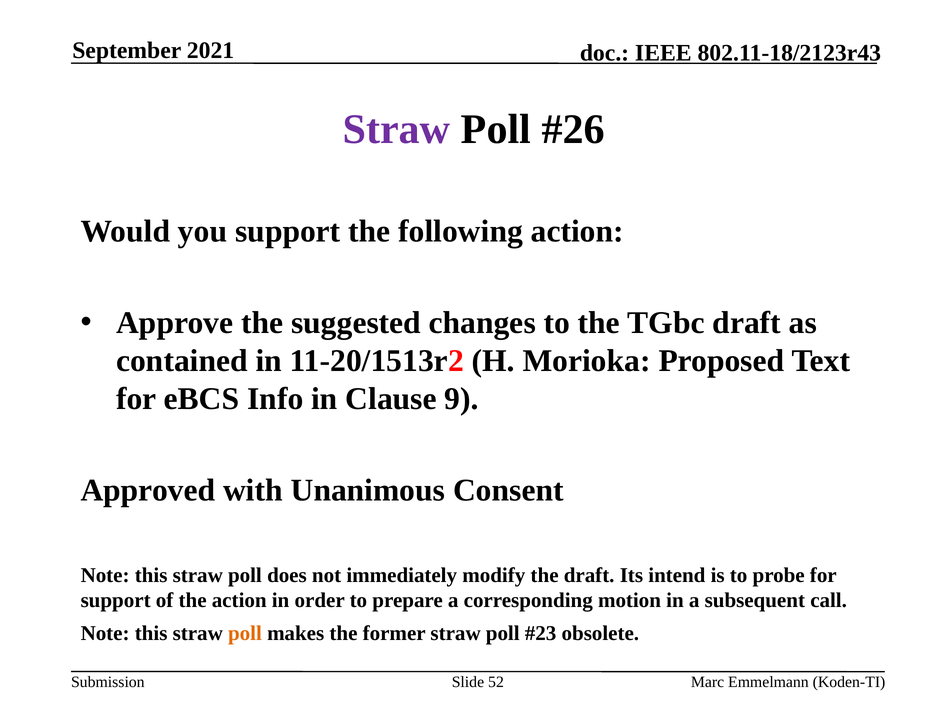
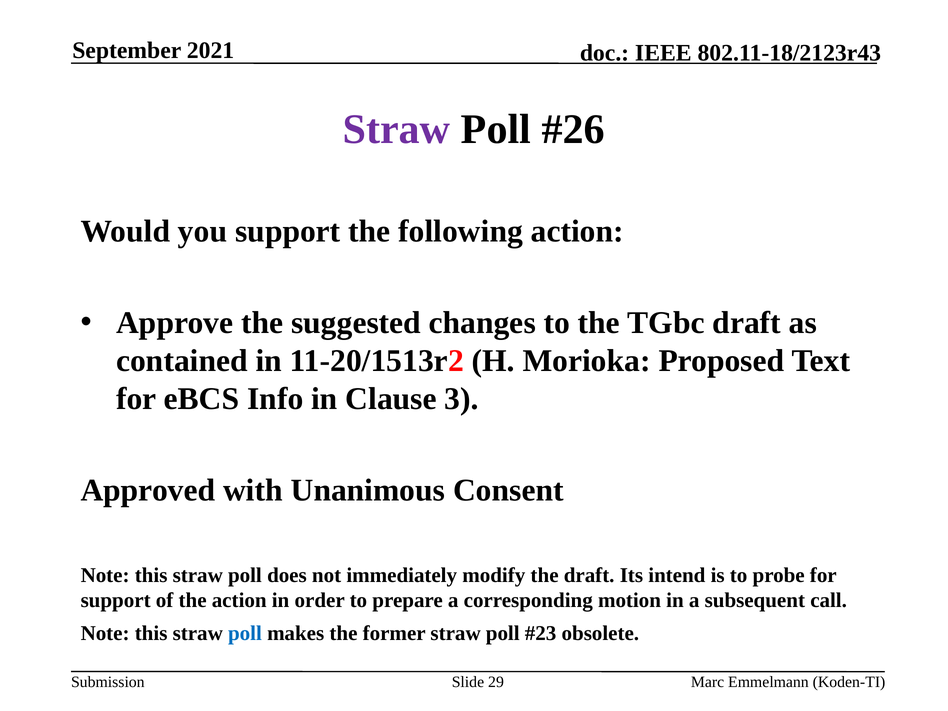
9: 9 -> 3 (462, 399)
poll colour: orange -> blue (245, 634)
52: 52 -> 29 (496, 682)
